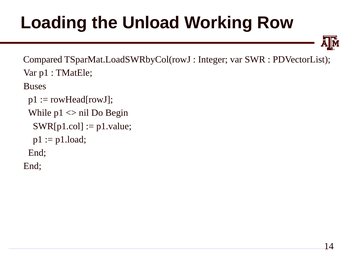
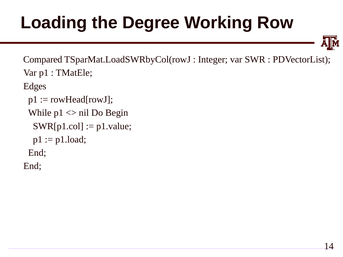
Unload: Unload -> Degree (151, 23)
Buses: Buses -> Edges (35, 86)
